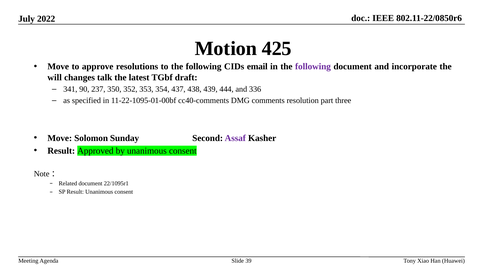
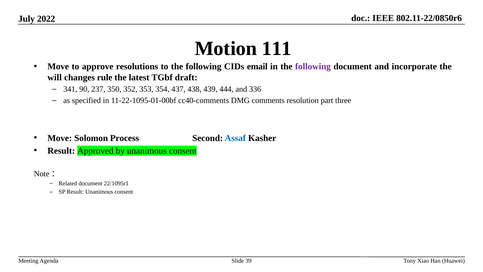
425: 425 -> 111 (277, 48)
talk: talk -> rule (105, 77)
Sunday: Sunday -> Process (125, 138)
Assaf colour: purple -> blue (235, 138)
